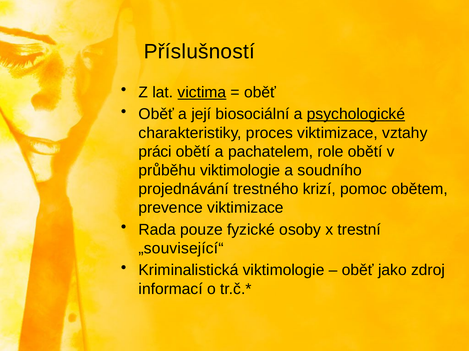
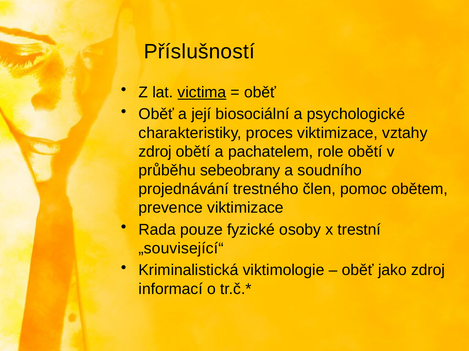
psychologické underline: present -> none (356, 114)
práci: práci -> zdroj (155, 152)
průběhu viktimologie: viktimologie -> sebeobrany (240, 171)
krizí: krizí -> člen (319, 189)
